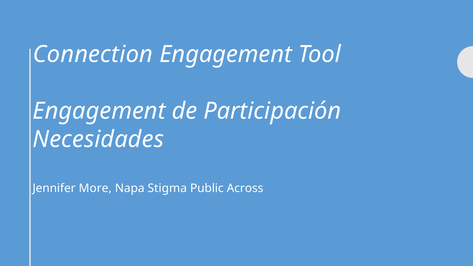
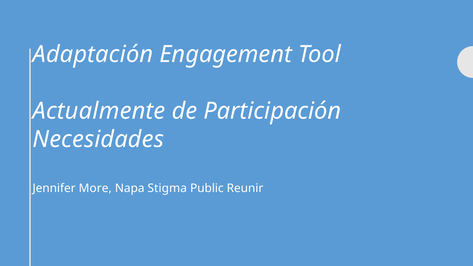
Connection: Connection -> Adaptación (93, 54)
Engagement: Engagement -> Actualmente (99, 111)
Across: Across -> Reunir (245, 188)
